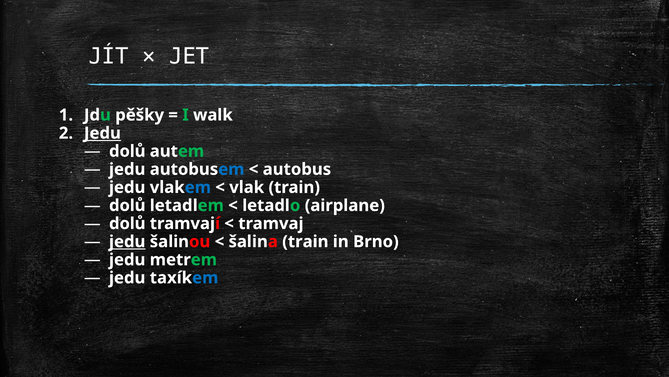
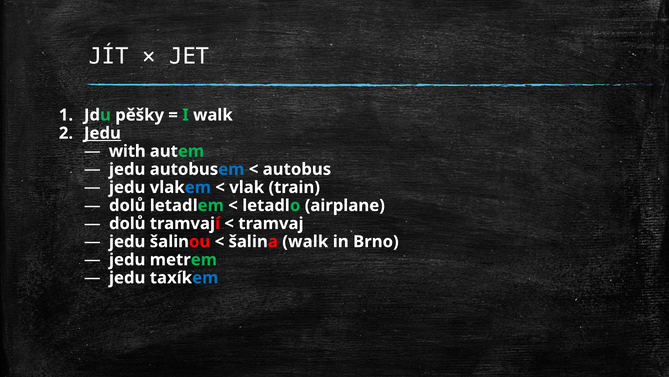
dolů: dolů -> with (127, 151)
jedu underline: present -> none (127, 241)
šalina train: train -> walk (305, 241)
